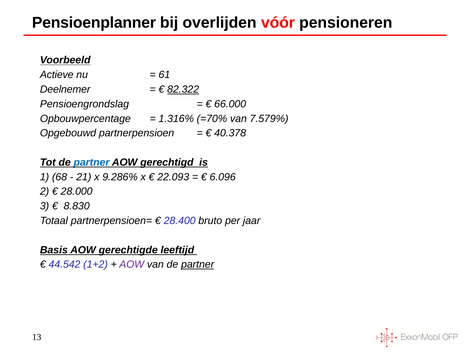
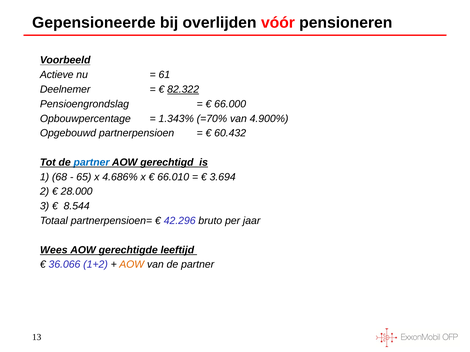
Pensioenplanner: Pensioenplanner -> Gepensioneerde (94, 23)
1.316%: 1.316% -> 1.343% (176, 119)
7.579%: 7.579% -> 4.900% (269, 119)
40.378: 40.378 -> 60.432 (230, 133)
21: 21 -> 65 (84, 177)
9.286%: 9.286% -> 4.686% (120, 177)
22.093: 22.093 -> 66.010 (173, 177)
6.096: 6.096 -> 3.694 (223, 177)
8.830: 8.830 -> 8.544 (77, 206)
28.400: 28.400 -> 42.296 (180, 221)
Basis: Basis -> Wees (54, 250)
44.542: 44.542 -> 36.066 (64, 265)
AOW colour: purple -> orange (132, 265)
partner underline: present -> none (198, 265)
